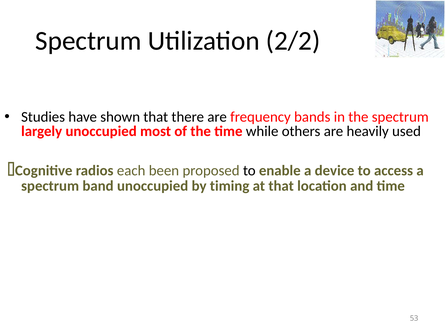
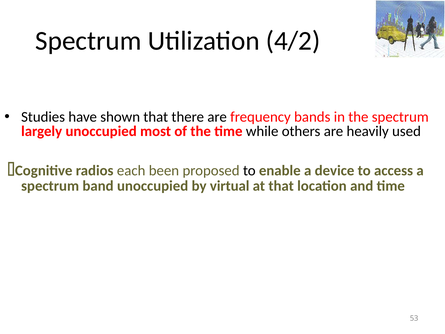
2/2: 2/2 -> 4/2 (293, 41)
timing: timing -> virtual (230, 186)
